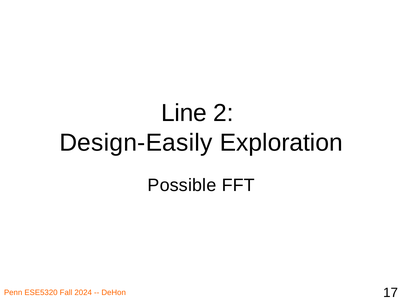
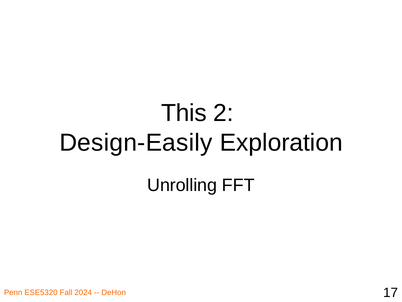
Line: Line -> This (184, 113)
Possible: Possible -> Unrolling (182, 185)
